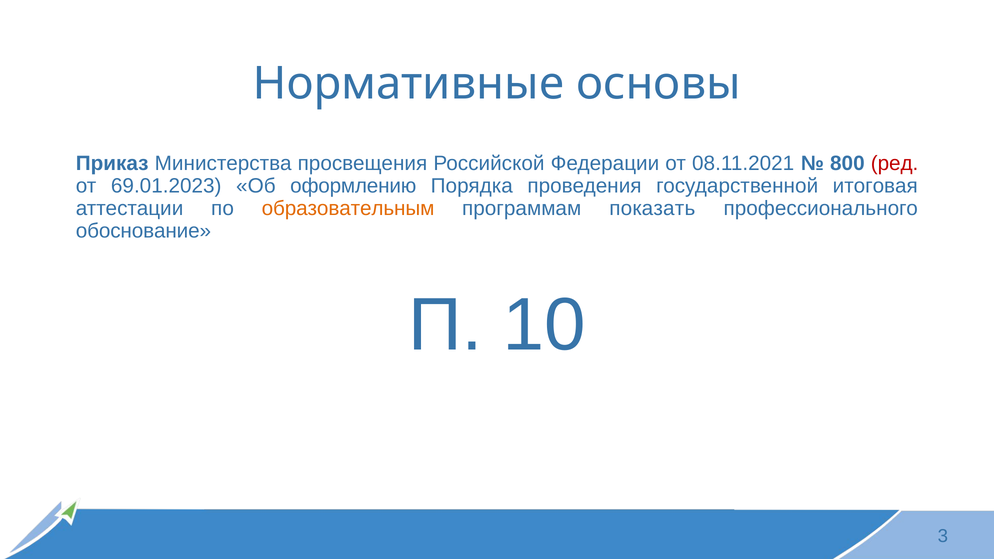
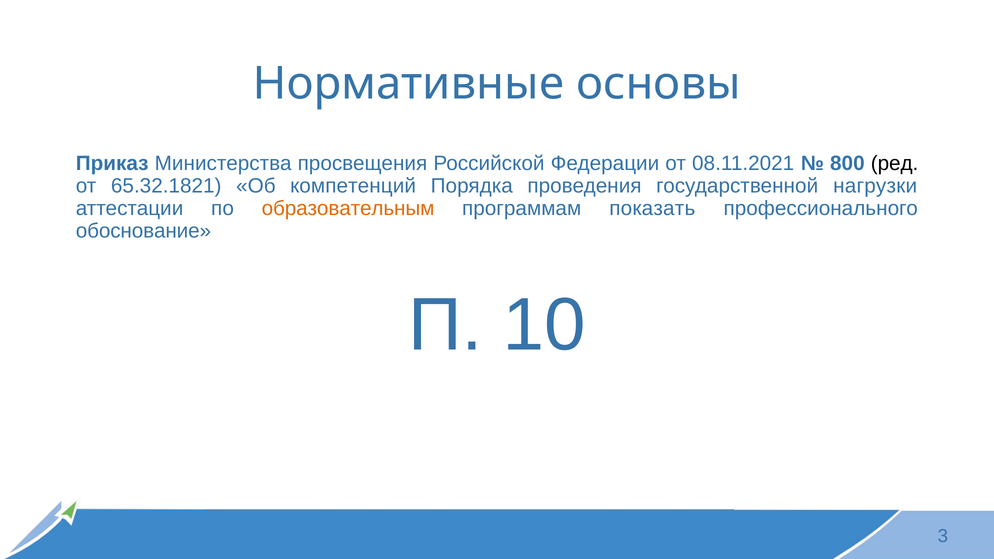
ред colour: red -> black (895, 164)
69.01.2023: 69.01.2023 -> 65.32.1821 (166, 186)
оформлению: оформлению -> компетенций (353, 186)
итоговая: итоговая -> нагрузки (875, 186)
